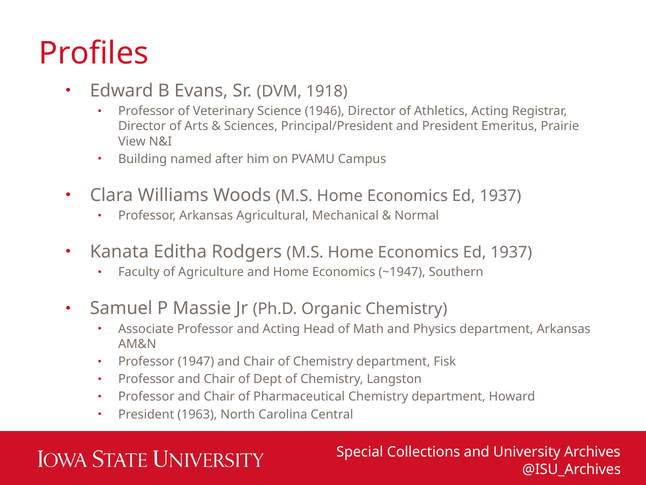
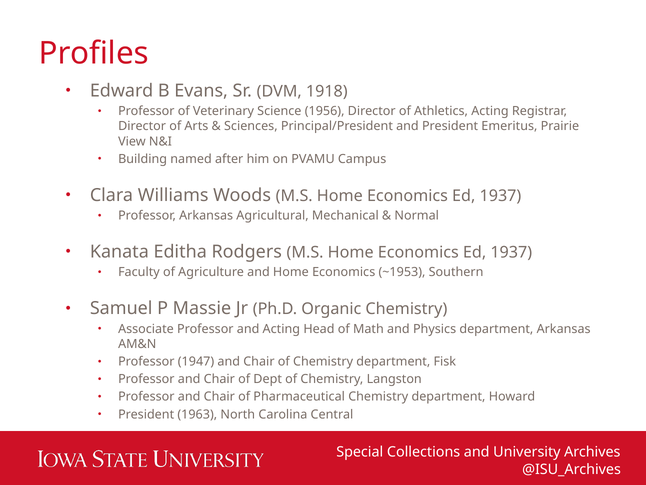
1946: 1946 -> 1956 (325, 111)
~1947: ~1947 -> ~1953 (402, 272)
